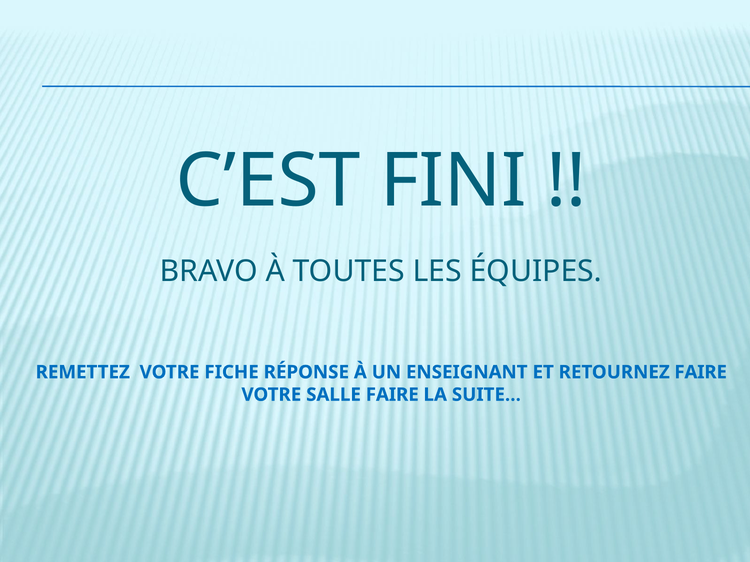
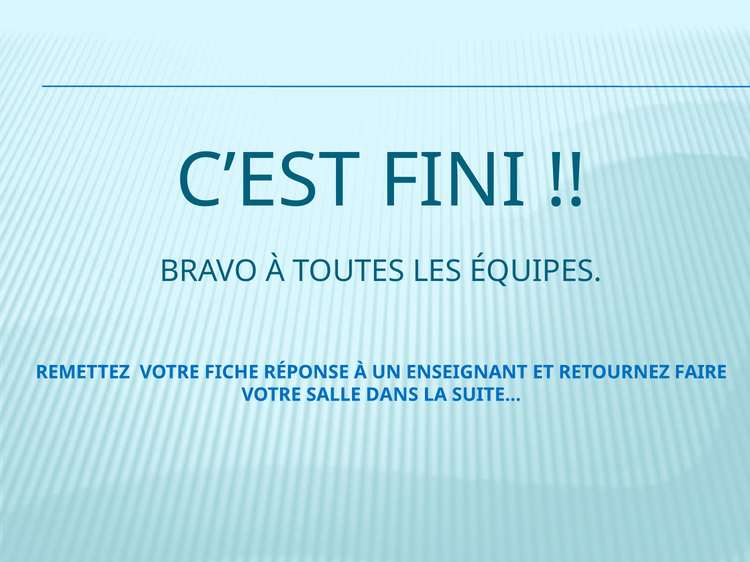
SALLE FAIRE: FAIRE -> DANS (392, 395)
